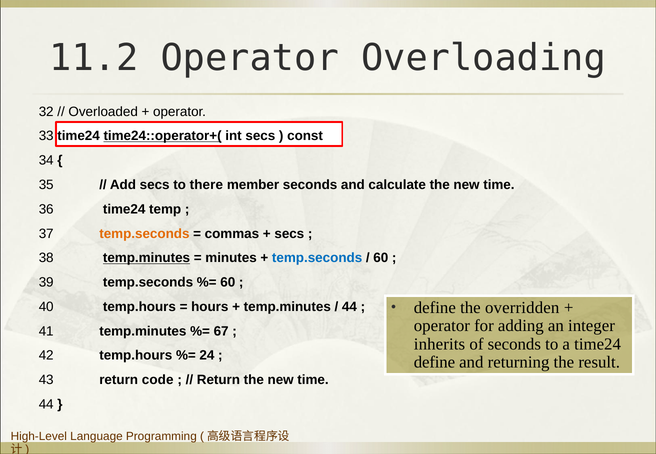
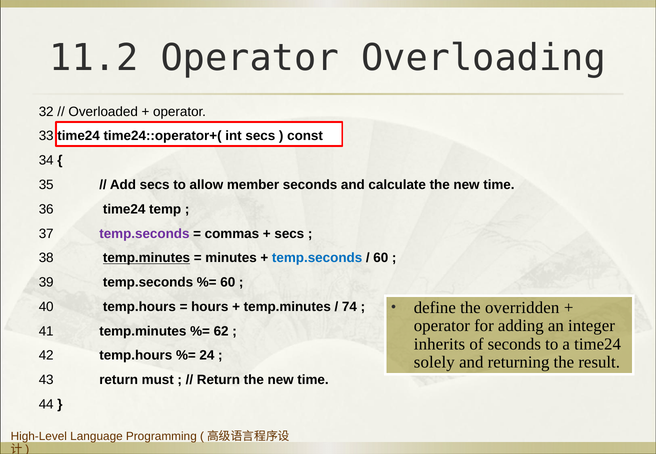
time24::operator+( underline: present -> none (163, 136)
there: there -> allow (206, 185)
temp.seconds colour: orange -> purple (144, 234)
44: 44 -> 74 (349, 307)
67: 67 -> 62 (221, 331)
define: define -> solely (434, 362)
code: code -> must (158, 380)
